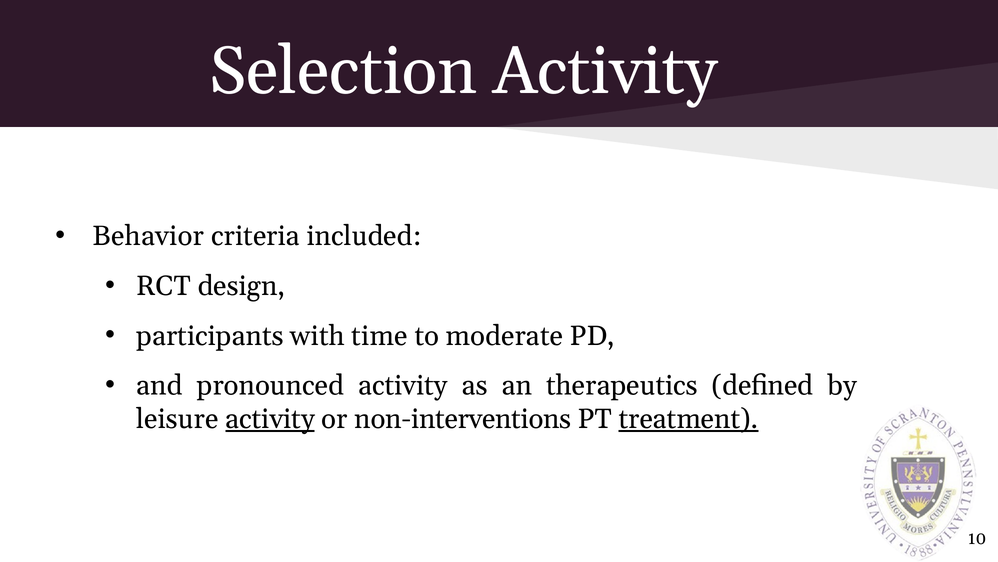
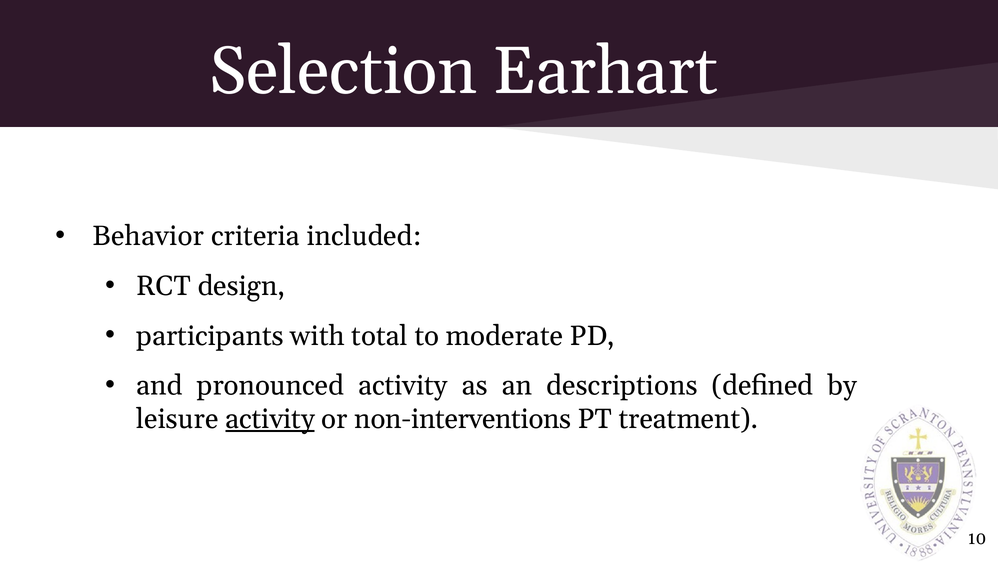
Selection Activity: Activity -> Earhart (605, 71)
time: time -> total (380, 336)
therapeutics: therapeutics -> descriptions (622, 385)
treatment underline: present -> none (688, 419)
